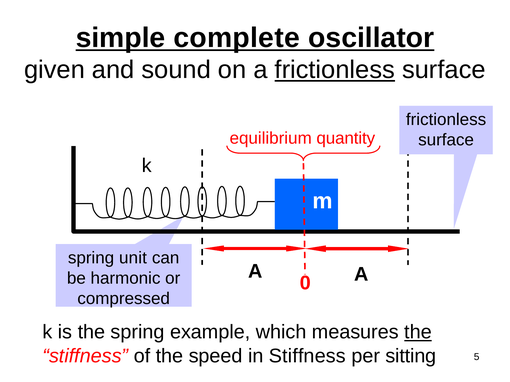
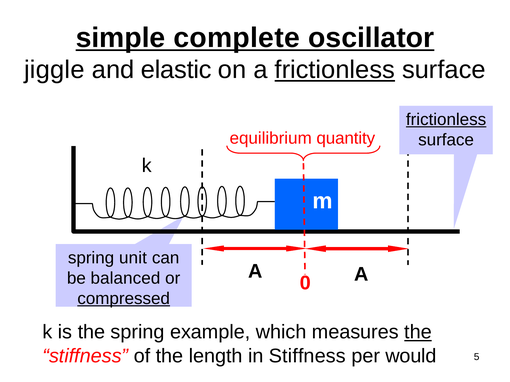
given: given -> jiggle (54, 70)
sound: sound -> elastic (176, 70)
frictionless underline: none -> present (446, 120)
harmonic: harmonic -> balanced (125, 279)
compressed underline: none -> present (124, 299)
speed: speed -> length (216, 356)
sitting: sitting -> would (411, 356)
